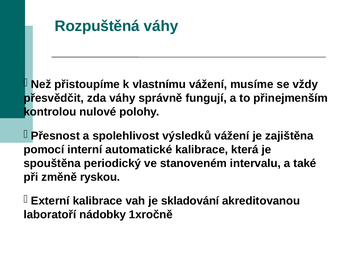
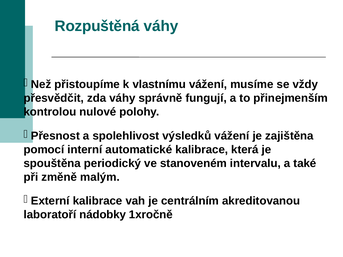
ryskou: ryskou -> malým (100, 177)
skladování: skladování -> centrálním (190, 201)
